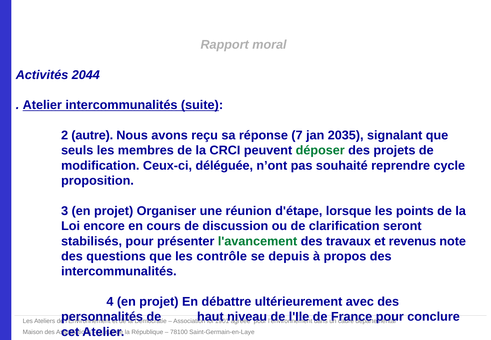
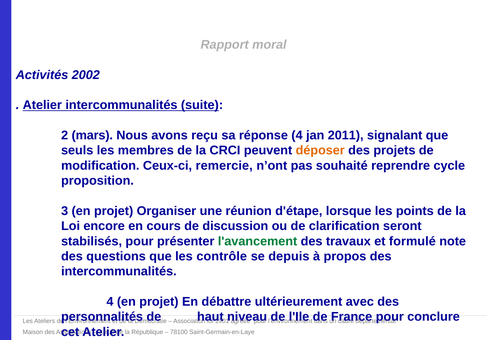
2044: 2044 -> 2002 (86, 75)
autre: autre -> mars (92, 135)
réponse 7: 7 -> 4 (297, 135)
2035: 2035 -> 2011 (346, 135)
déposer colour: green -> orange (320, 150)
déléguée: déléguée -> remercie (224, 166)
revenus: revenus -> formulé (412, 241)
